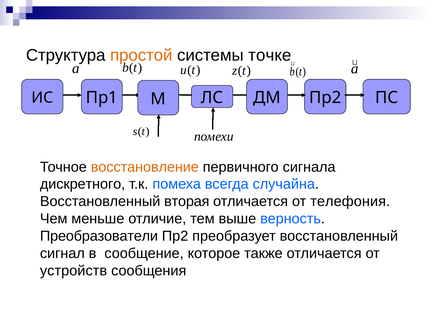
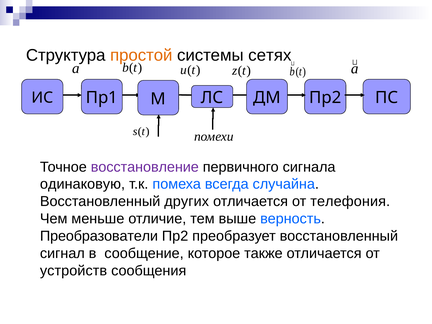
точке: точке -> сетях (270, 55)
восстановление colour: orange -> purple (145, 167)
дискретного: дискретного -> одинаковую (83, 184)
вторая: вторая -> других (187, 202)
